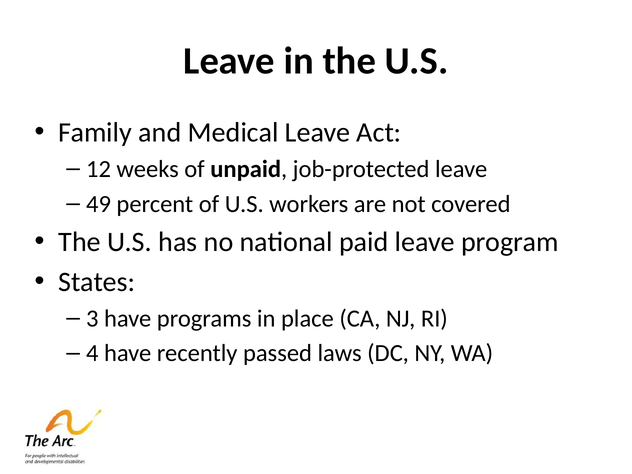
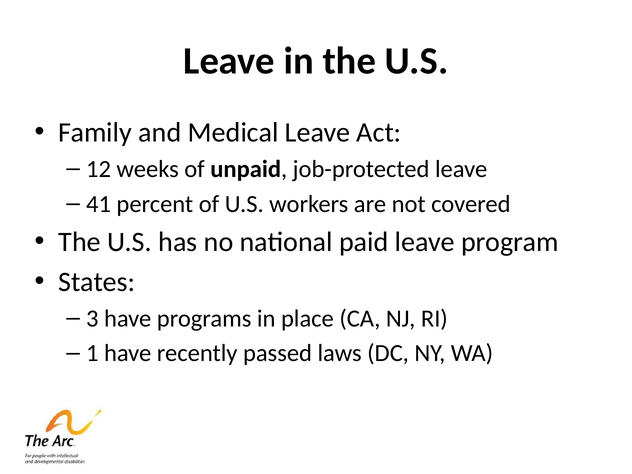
49: 49 -> 41 (99, 204)
4: 4 -> 1 (92, 353)
